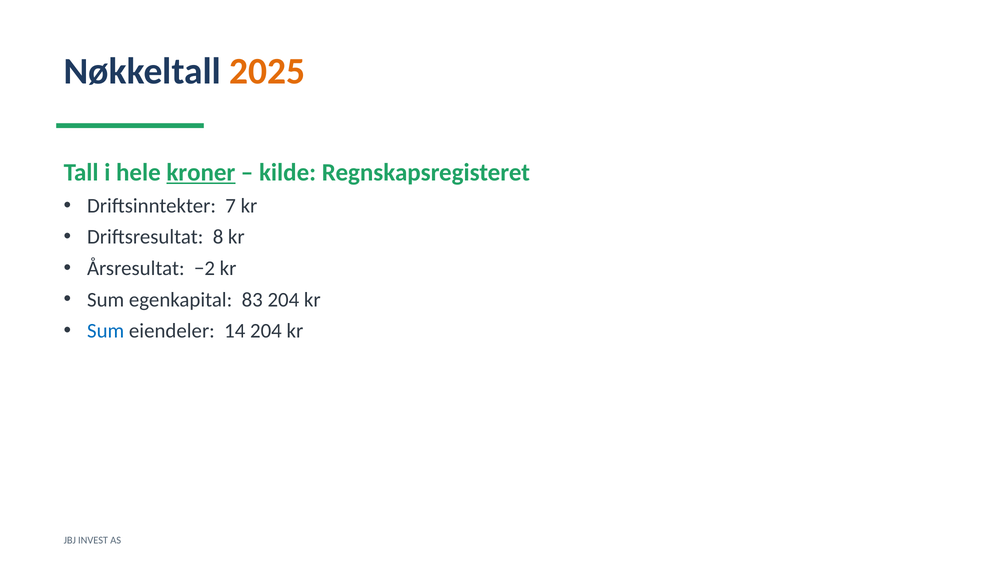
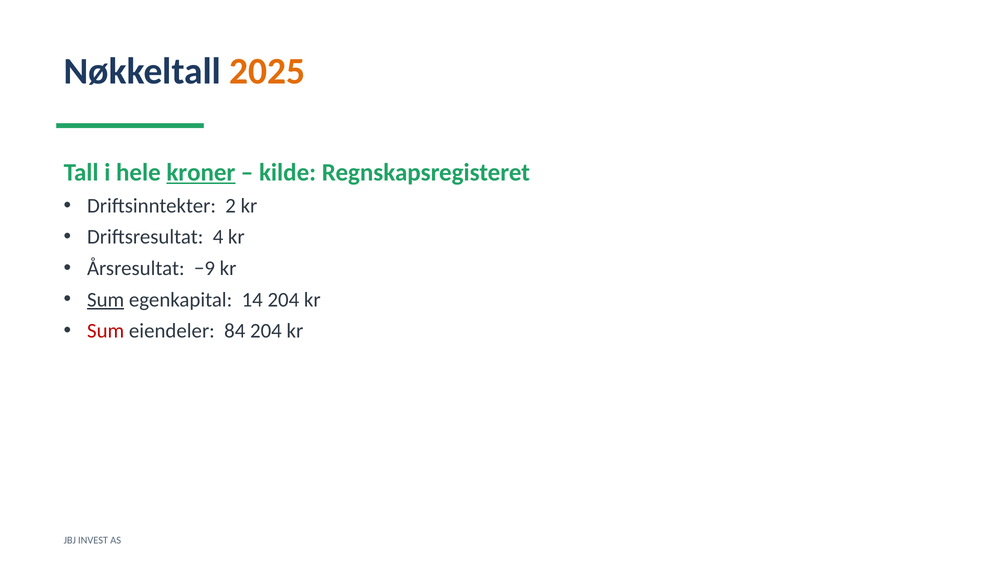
7: 7 -> 2 (231, 206)
8: 8 -> 4 (218, 237)
−2: −2 -> −9 (205, 268)
Sum underline: none -> present (106, 299)
83: 83 -> 14 (252, 299)
Sum colour: blue -> red (106, 331)
14: 14 -> 84 (235, 331)
